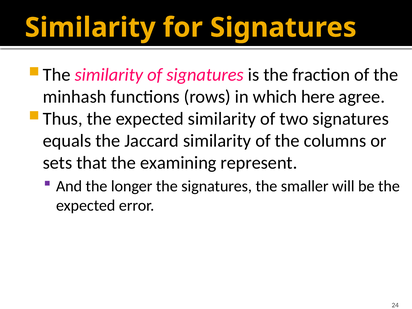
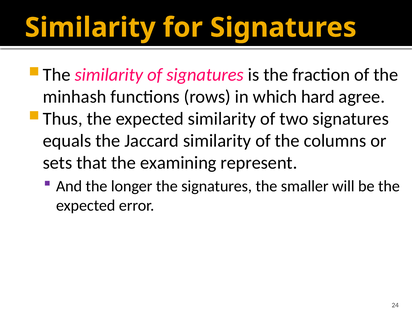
here: here -> hard (318, 97)
